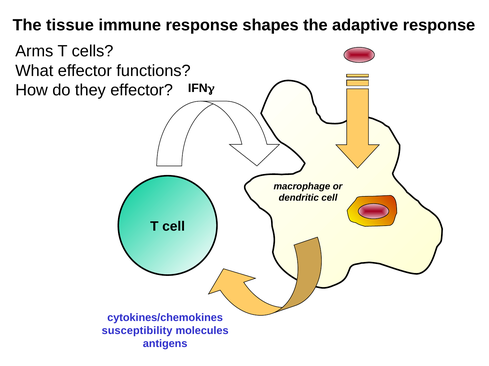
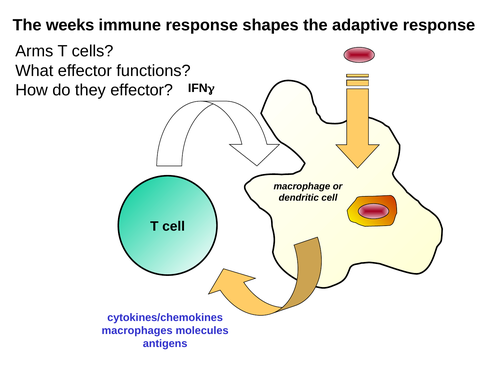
tissue: tissue -> weeks (70, 25)
susceptibility: susceptibility -> macrophages (137, 331)
